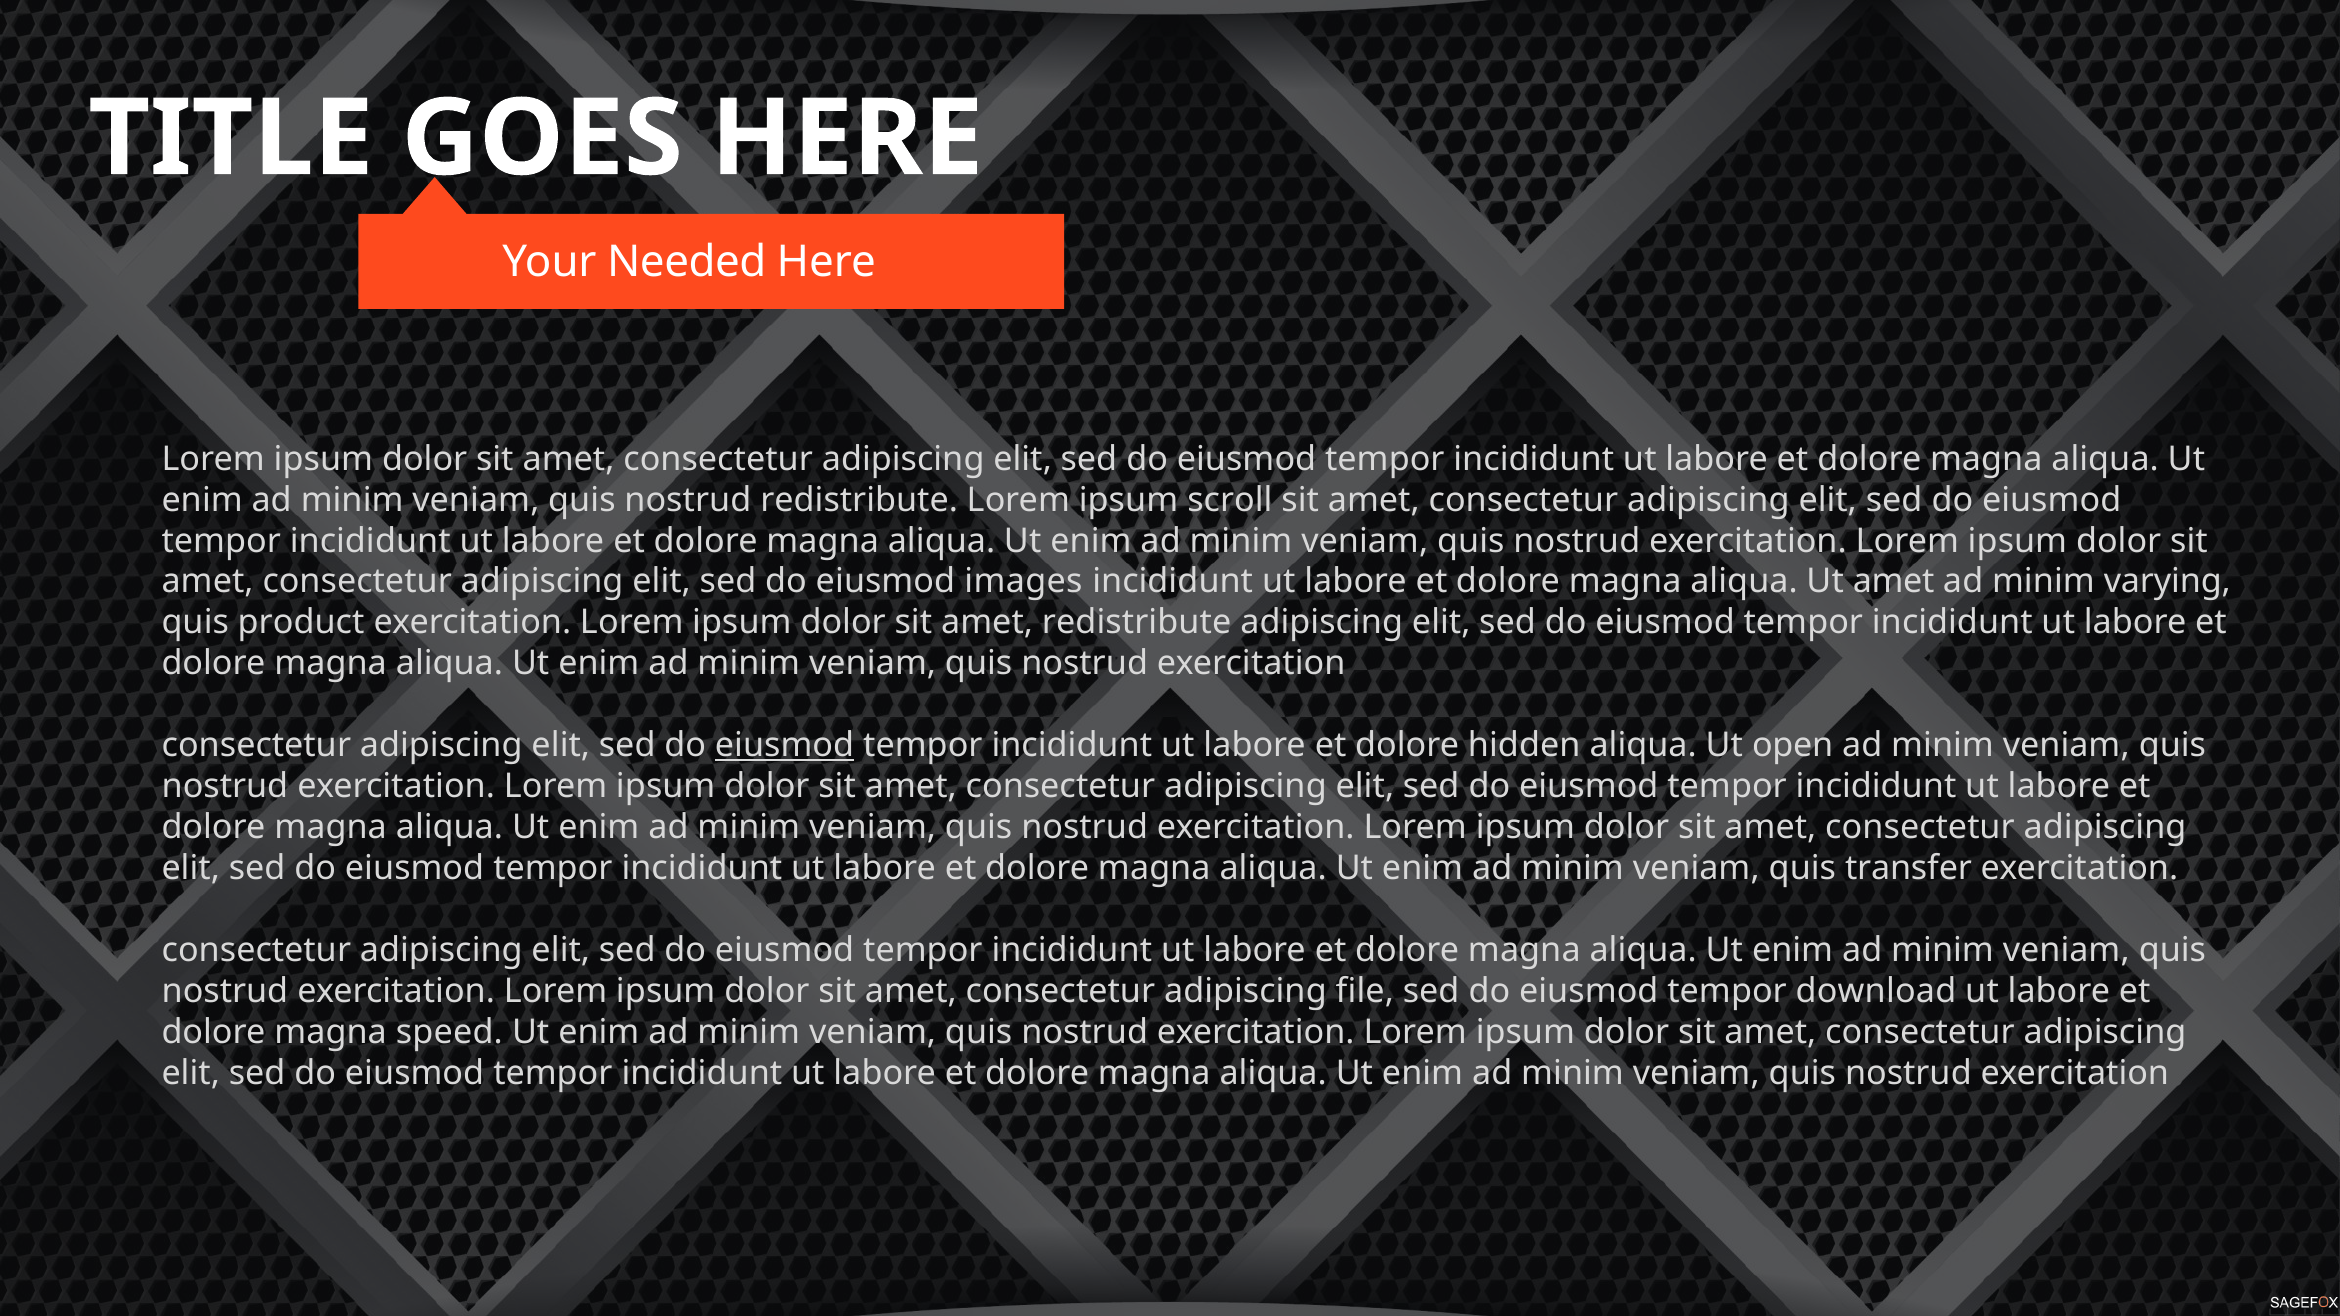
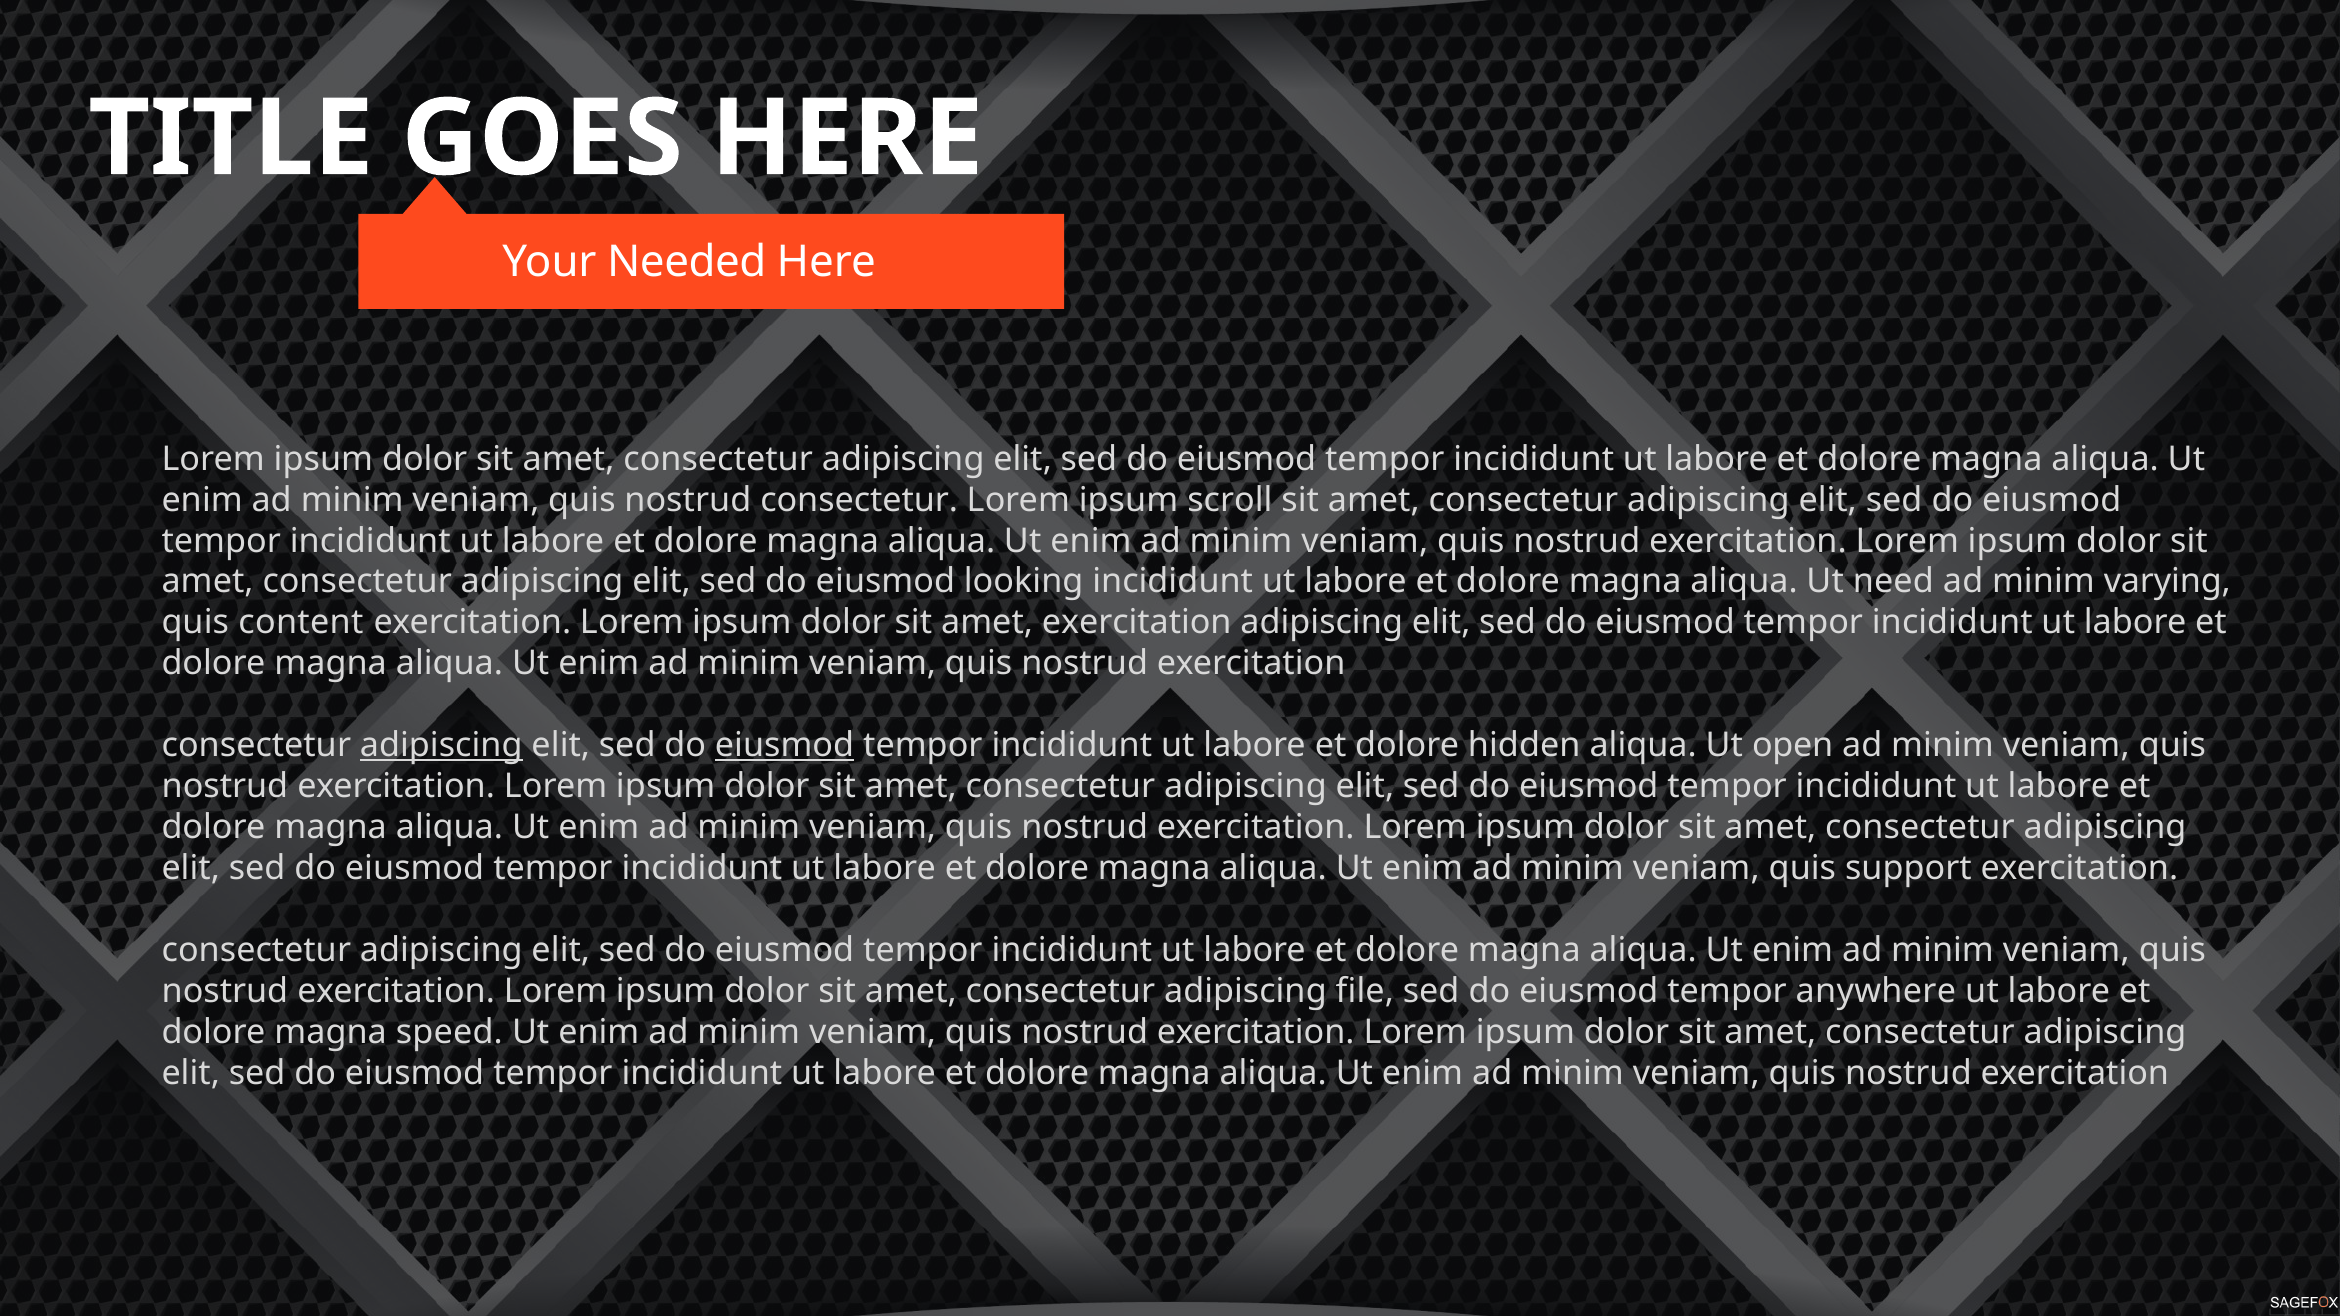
nostrud redistribute: redistribute -> consectetur (859, 500)
images: images -> looking (1024, 582)
Ut amet: amet -> need (1893, 582)
product: product -> content (301, 623)
amet redistribute: redistribute -> exercitation (1137, 623)
adipiscing underline: none -> present (441, 746)
transfer: transfer -> support (1908, 869)
download: download -> anywhere (1876, 992)
